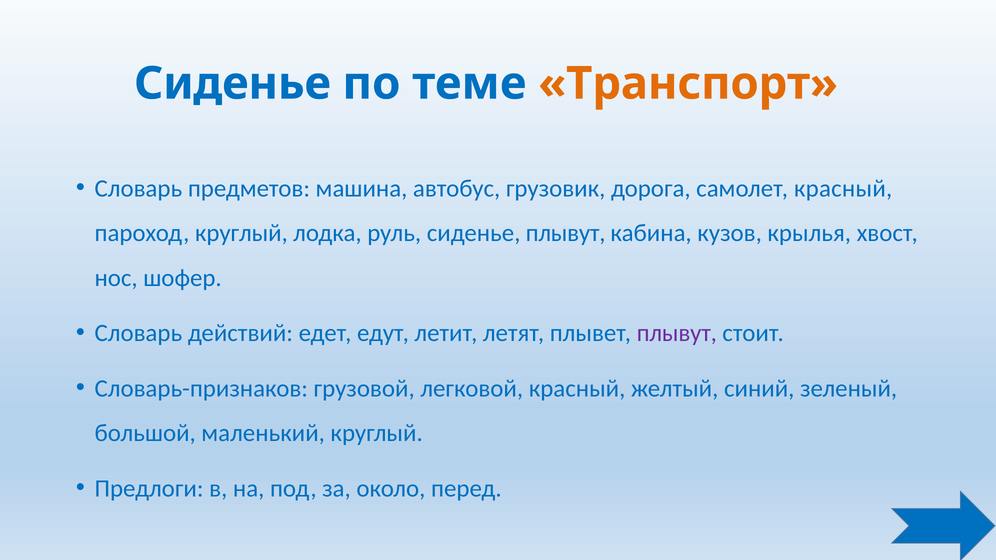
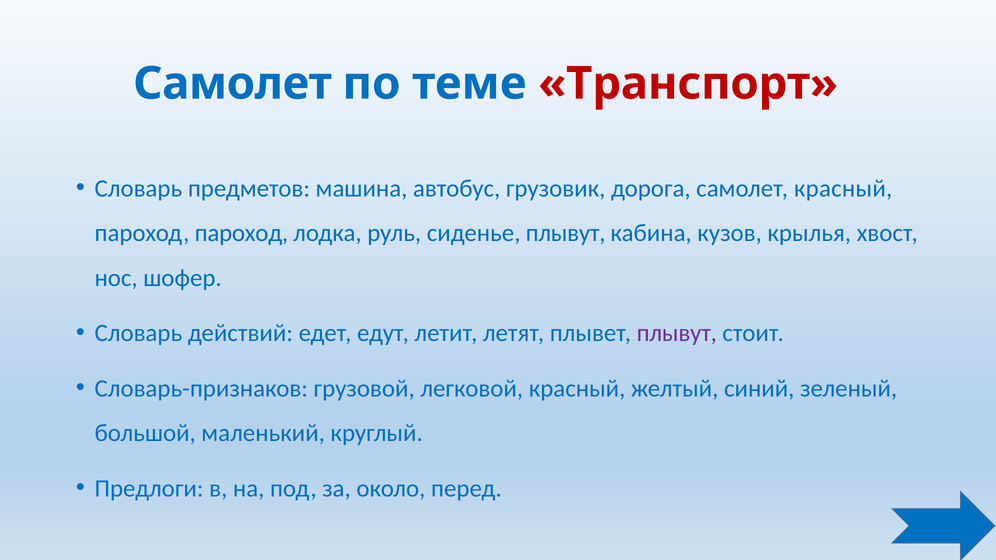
Сиденье: Сиденье -> Самолет (233, 84)
Транспорт colour: orange -> red (688, 84)
пароход круглый: круглый -> пароход (241, 233)
